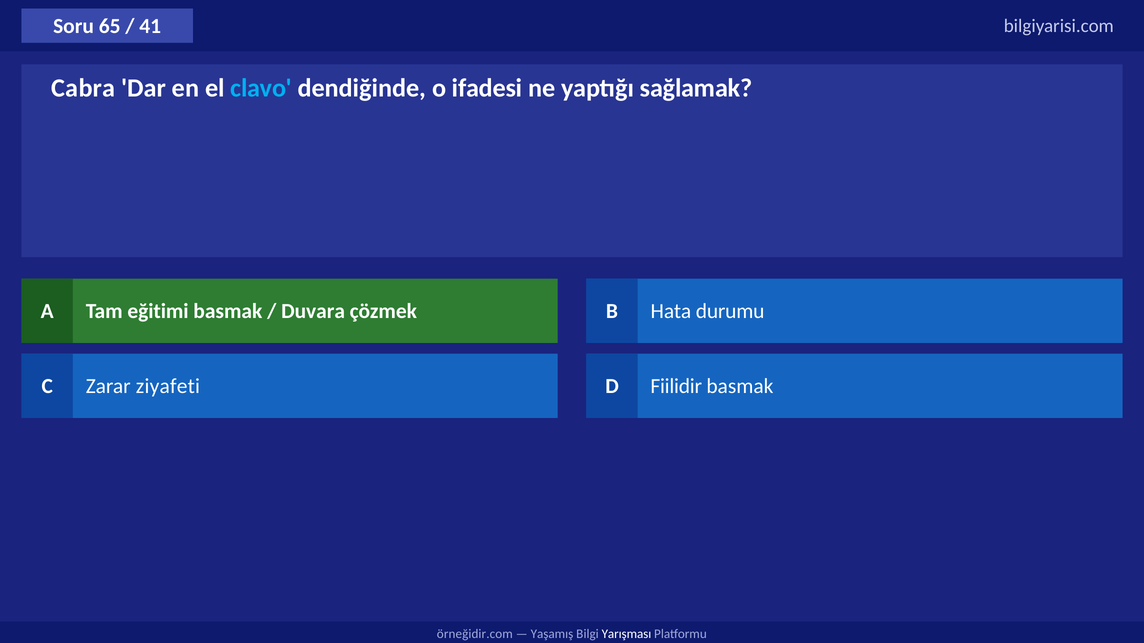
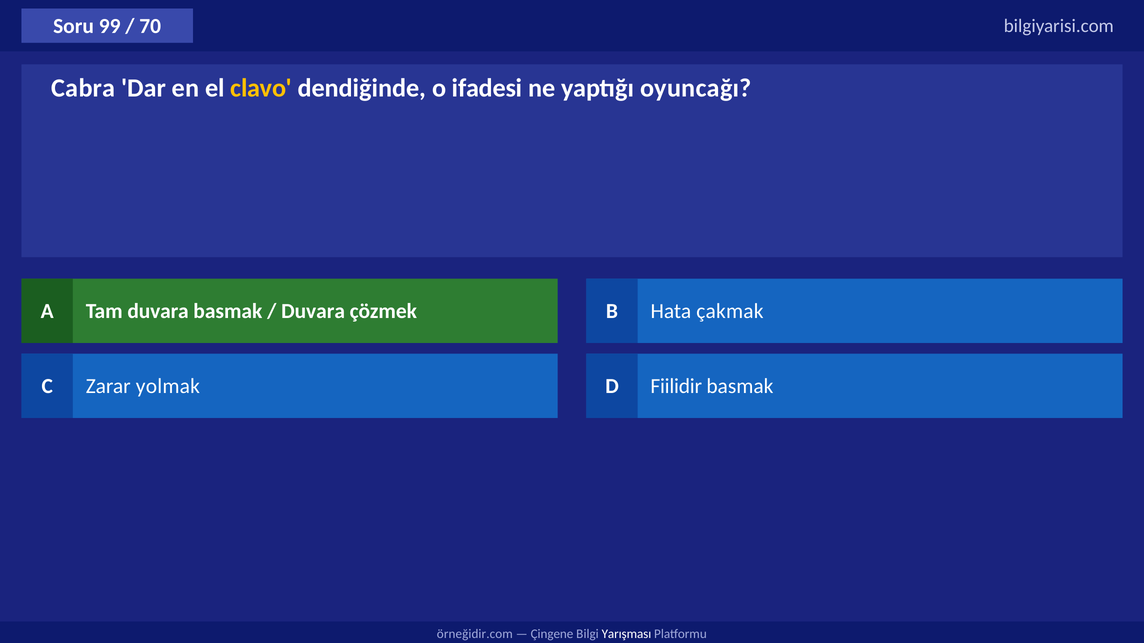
65: 65 -> 99 (110, 26)
41: 41 -> 70 (150, 26)
clavo colour: light blue -> yellow (261, 88)
sağlamak: sağlamak -> oyuncağı (696, 88)
Tam eğitimi: eğitimi -> duvara (158, 311)
durumu: durumu -> çakmak (730, 311)
ziyafeti: ziyafeti -> yolmak (168, 386)
Yaşamış: Yaşamış -> Çingene (552, 635)
